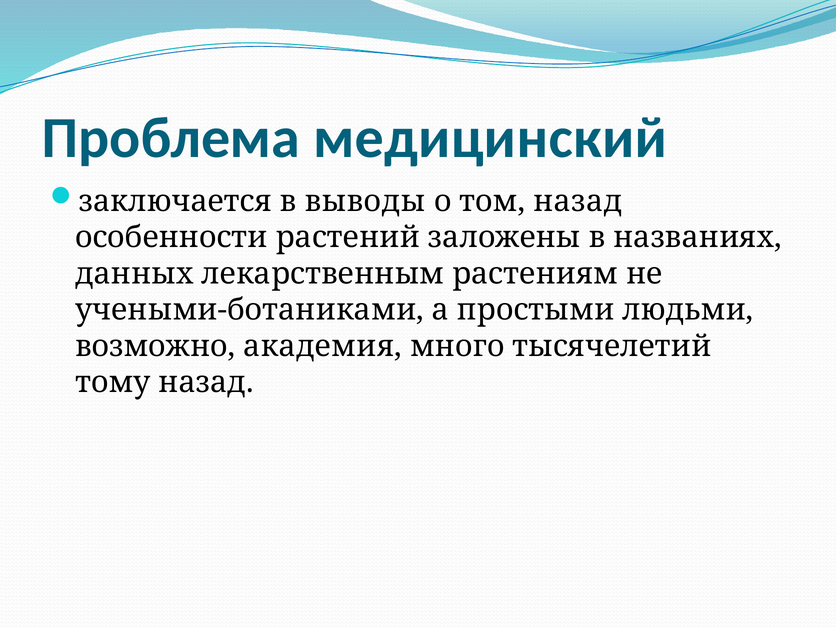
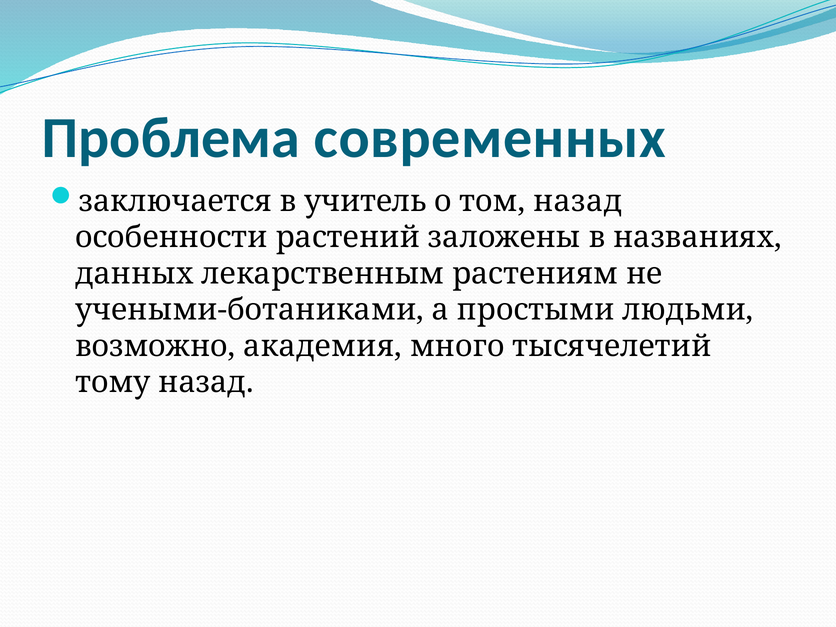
медицинский: медицинский -> современных (490, 138)
выводы: выводы -> учитель (365, 201)
